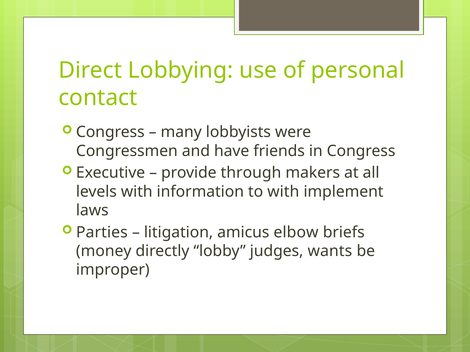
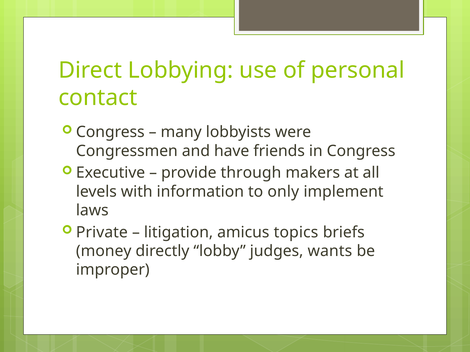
to with: with -> only (283, 192)
Parties: Parties -> Private (102, 233)
elbow: elbow -> topics (296, 233)
